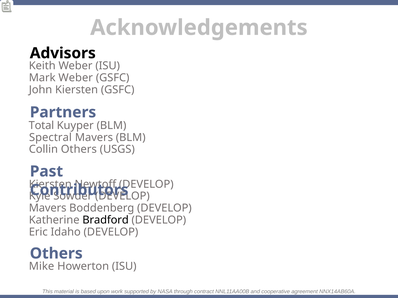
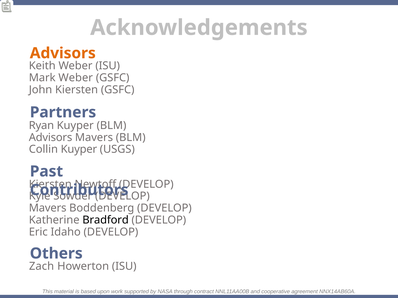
Advisors colour: black -> orange (63, 53)
Total: Total -> Ryan (41, 126)
Spectral: Spectral -> Advisors (51, 138)
Collin Others: Others -> Kuyper (79, 150)
Mike: Mike -> Zach (42, 267)
